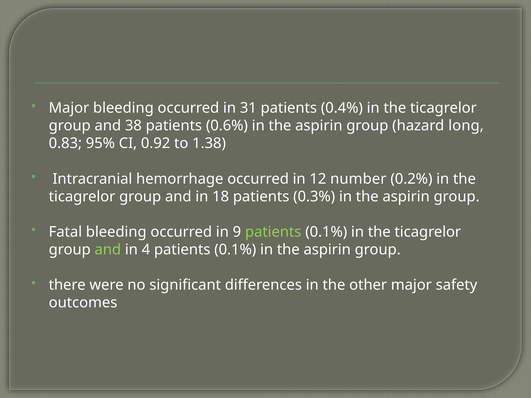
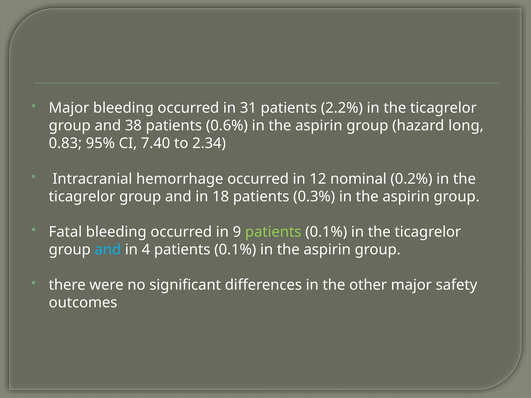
0.4%: 0.4% -> 2.2% (342, 108)
0.92: 0.92 -> 7.40 (156, 144)
1.38: 1.38 -> 2.34 (209, 144)
number: number -> nominal (358, 179)
and colour: light green -> light blue (108, 250)
